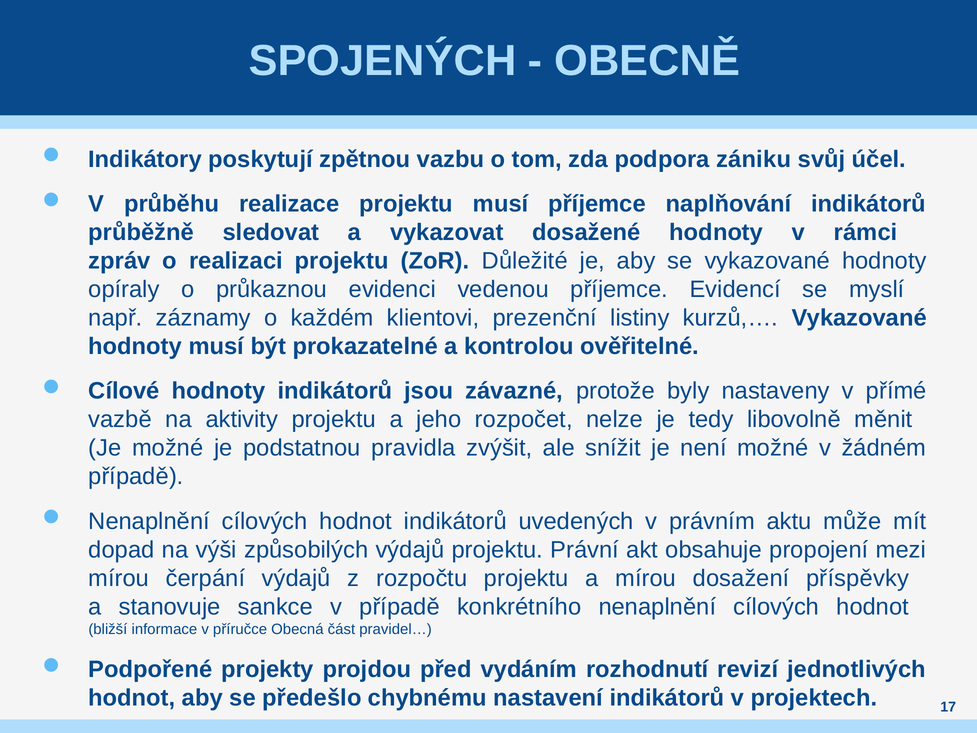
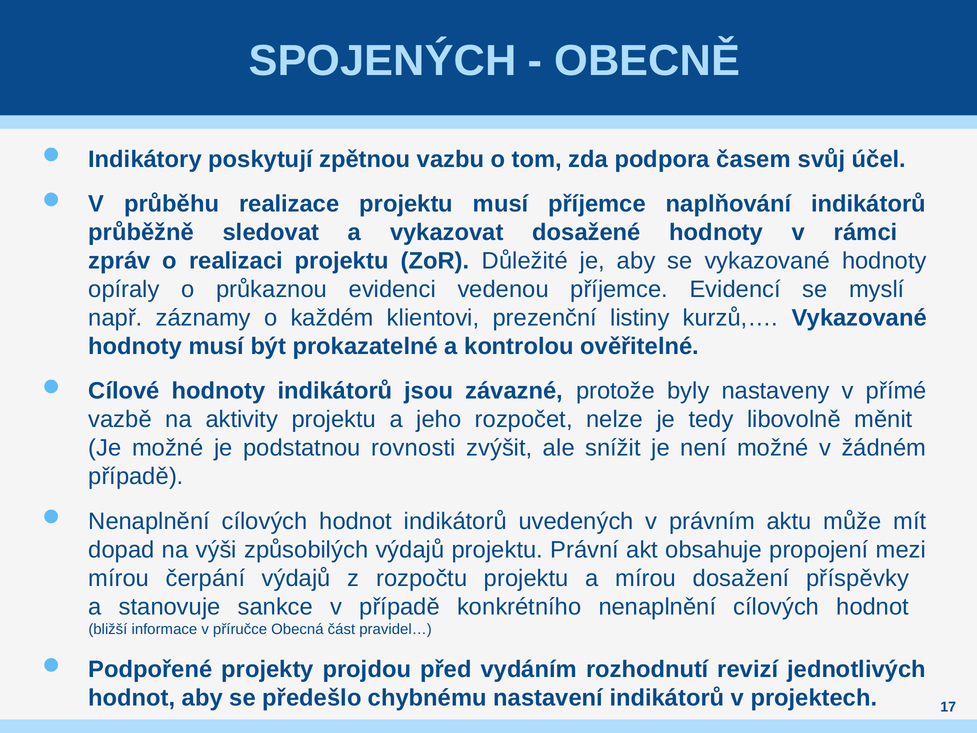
zániku: zániku -> časem (754, 159)
pravidla: pravidla -> rovnosti (413, 448)
